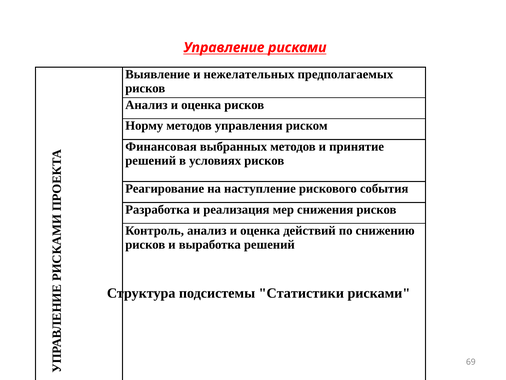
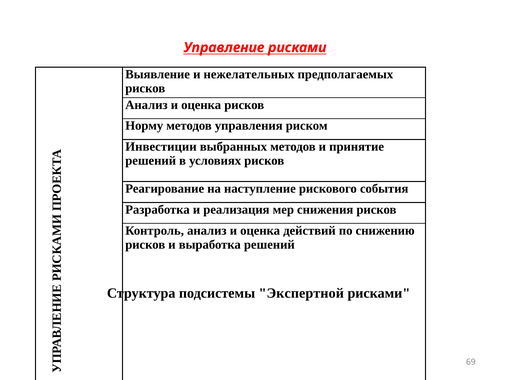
Финансовая: Финансовая -> Инвестиции (161, 147)
Статистики: Статистики -> Экспертной (301, 293)
